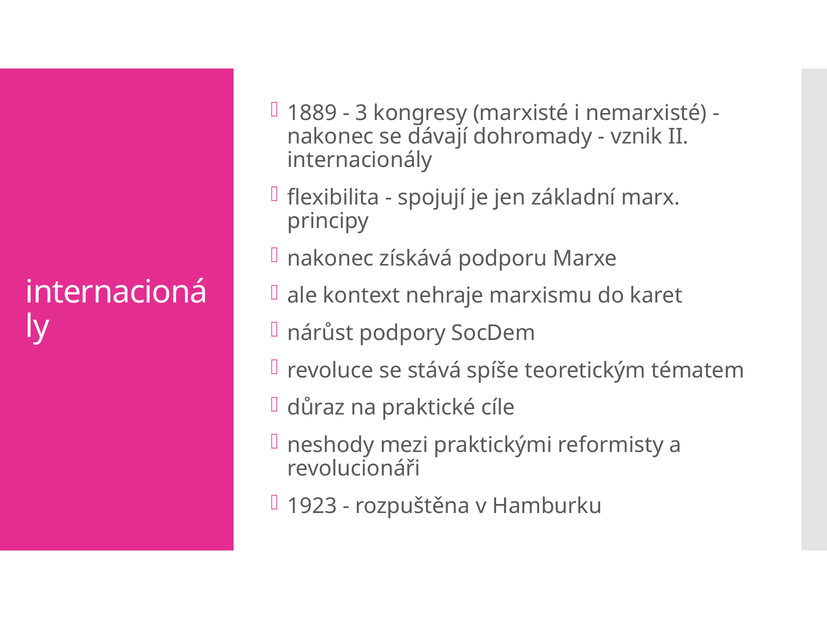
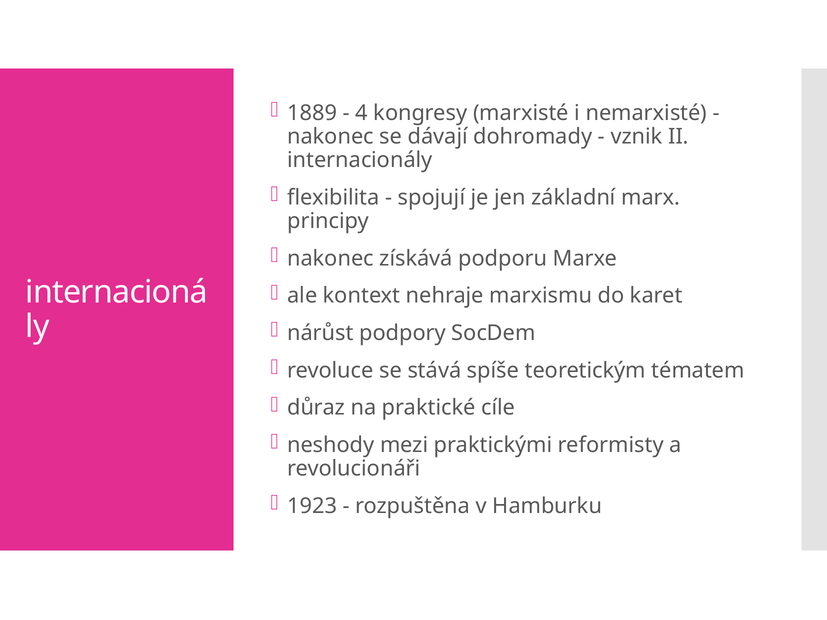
3: 3 -> 4 (362, 113)
